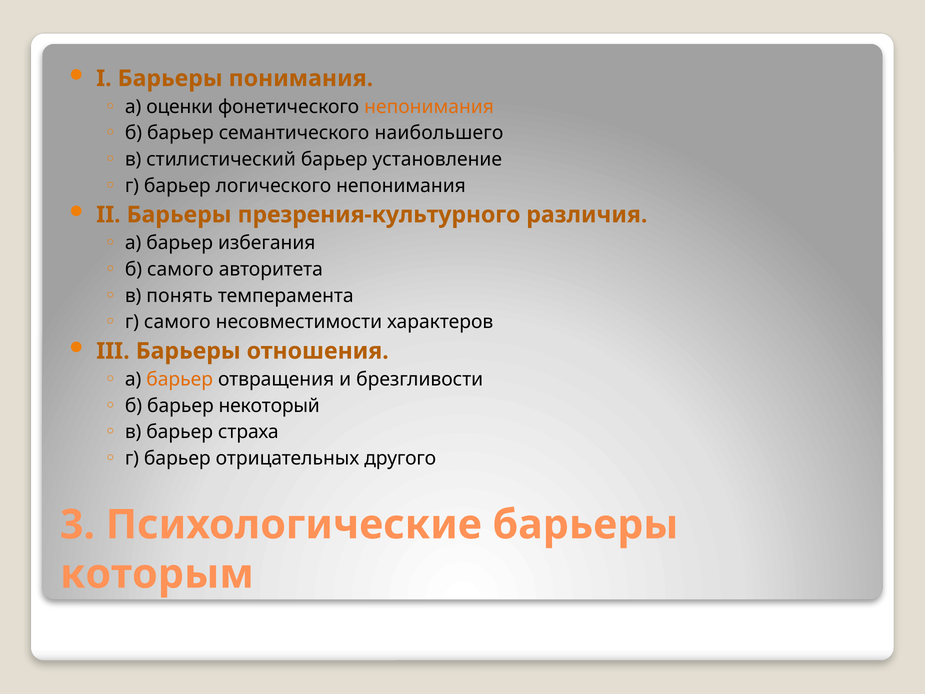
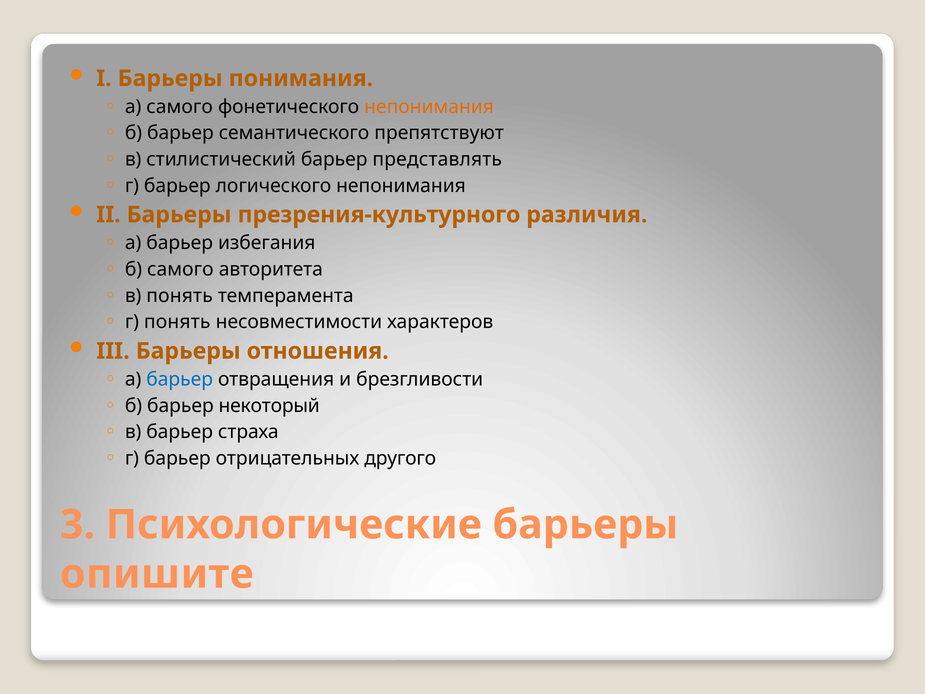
а оценки: оценки -> самого (180, 107)
наибольшего: наибольшего -> препятствуют (439, 133)
установление: установление -> представлять (437, 159)
г самого: самого -> понять (177, 322)
барьер colour: orange -> blue (180, 379)
которым: которым -> опишите (157, 574)
